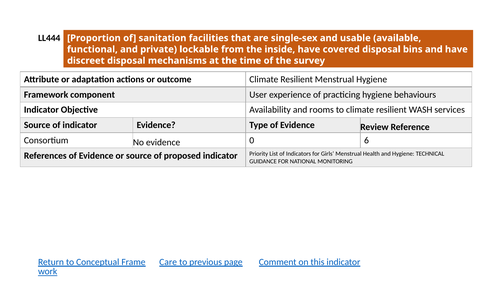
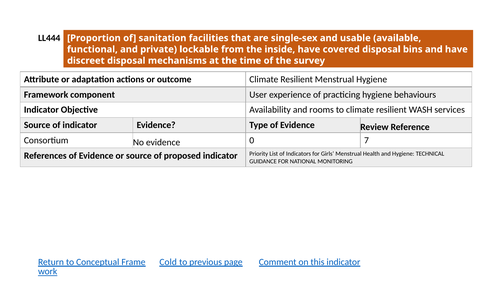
6: 6 -> 7 (366, 140)
Care: Care -> Cold (168, 262)
